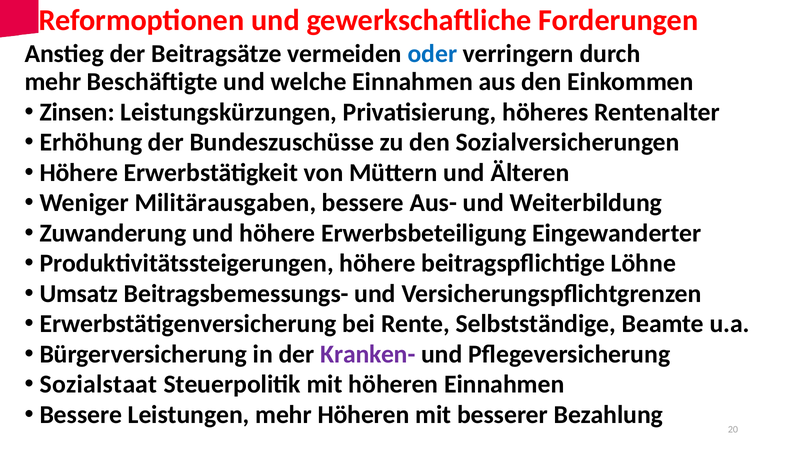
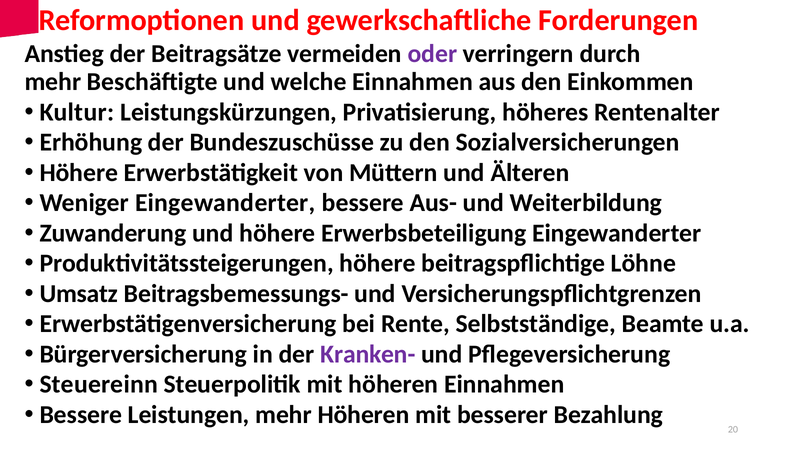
oder colour: blue -> purple (432, 54)
Zinsen: Zinsen -> Kultur (77, 112)
Weniger Militärausgaben: Militärausgaben -> Eingewanderter (225, 203)
Sozialstaat: Sozialstaat -> Steuereinn (99, 384)
